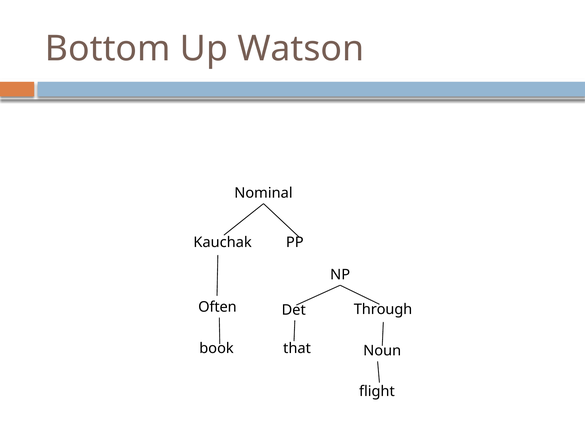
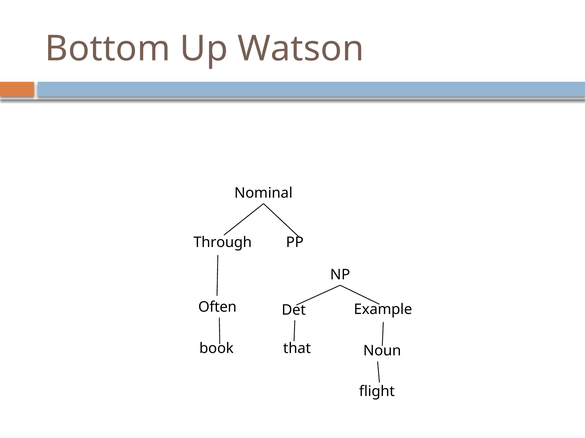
Kauchak: Kauchak -> Through (223, 243)
Through: Through -> Example (383, 310)
